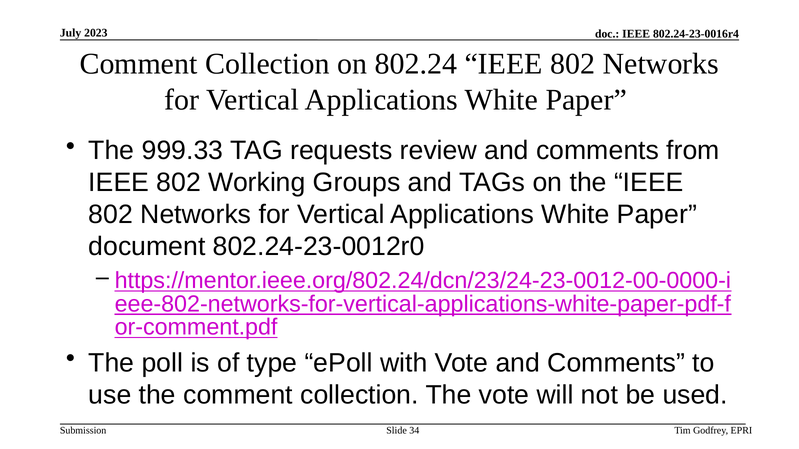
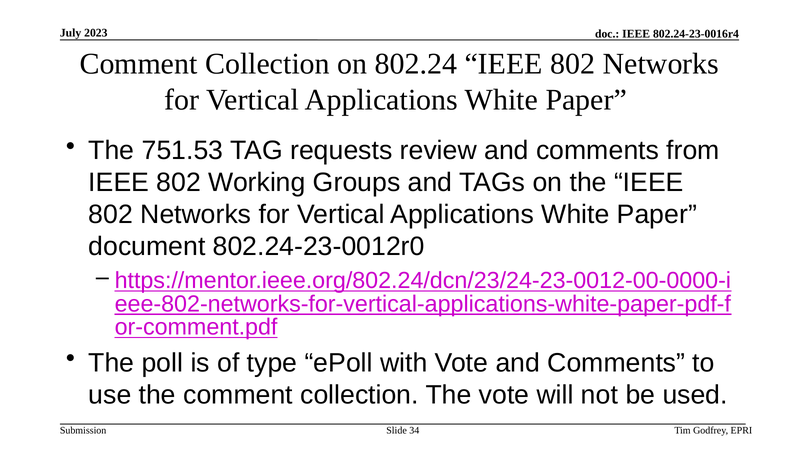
999.33: 999.33 -> 751.53 (182, 151)
